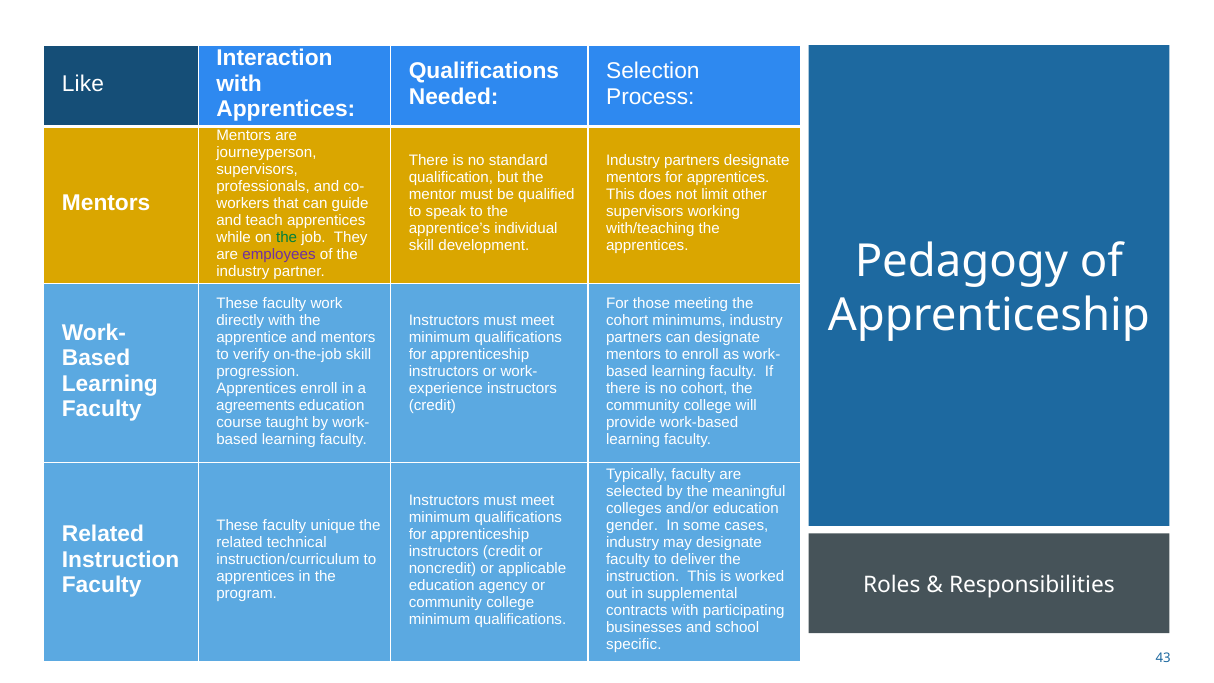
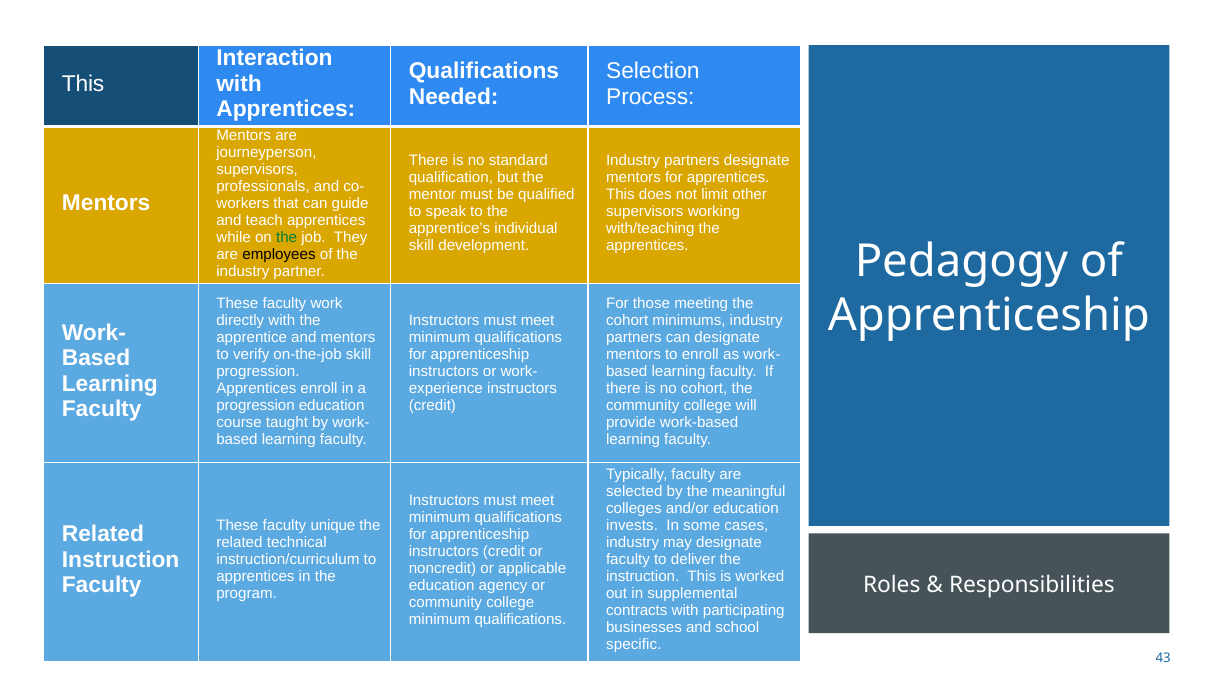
Like: Like -> This (83, 84)
employees colour: purple -> black (279, 254)
agreements: agreements -> progression (256, 405)
gender: gender -> invests (632, 526)
